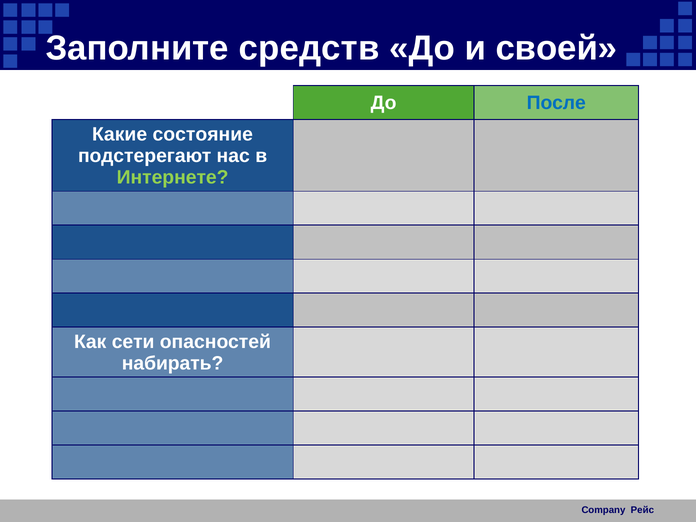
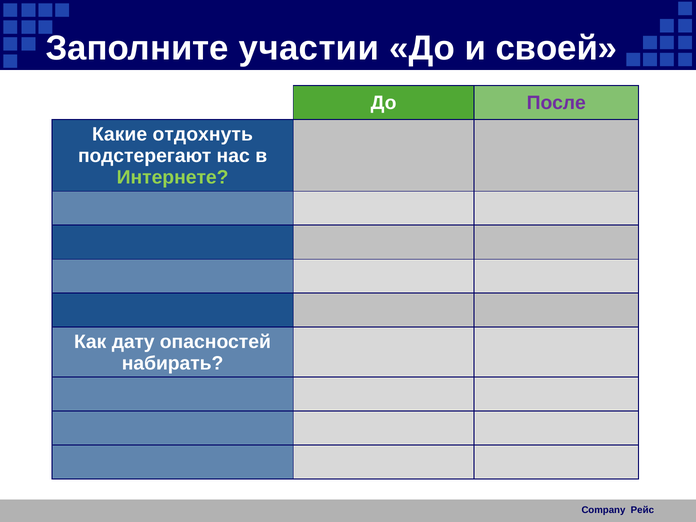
средств: средств -> участии (309, 48)
После colour: blue -> purple (556, 103)
состояние: состояние -> отдохнуть (203, 134)
сети: сети -> дату (133, 342)
